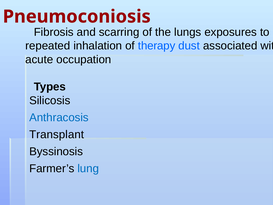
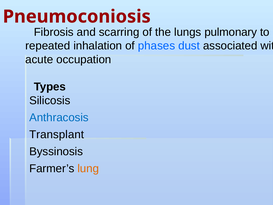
exposures: exposures -> pulmonary (231, 32)
therapy: therapy -> phases (157, 46)
lung colour: blue -> orange (88, 168)
